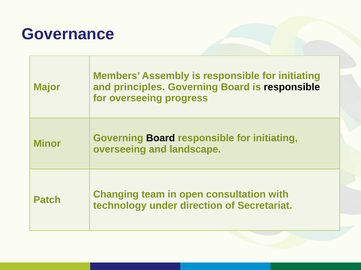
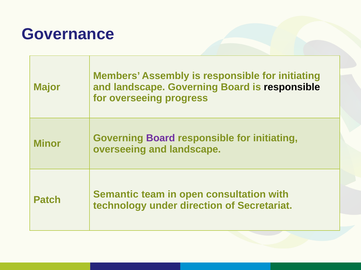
principles: principles -> landscape (139, 87)
Board colour: black -> purple (161, 138)
Changing: Changing -> Semantic (116, 195)
